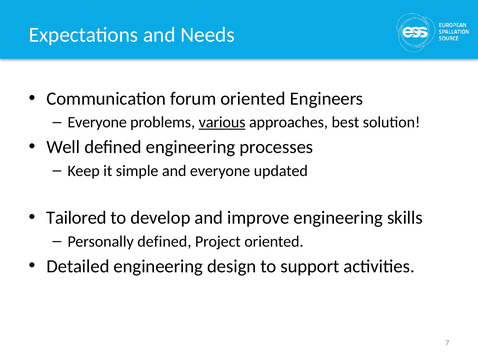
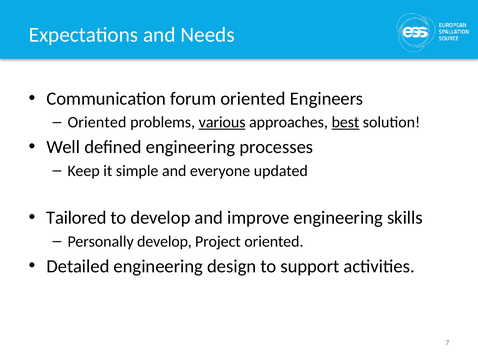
Everyone: Everyone -> Oriented (97, 122)
best underline: none -> present (345, 122)
Personally defined: defined -> develop (164, 241)
